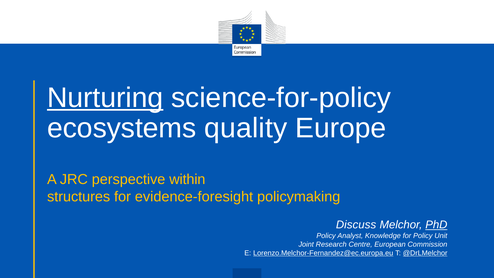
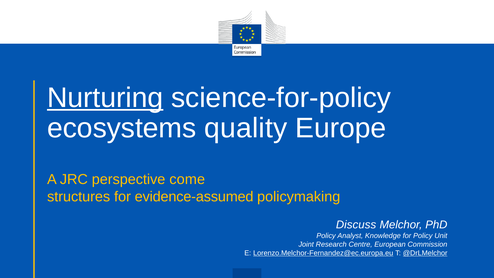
within: within -> come (187, 179)
evidence-foresight: evidence-foresight -> evidence-assumed (194, 197)
PhD underline: present -> none (436, 225)
